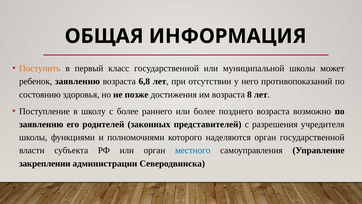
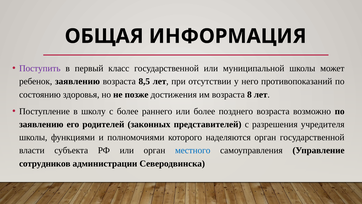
Поступить colour: orange -> purple (40, 68)
6,8: 6,8 -> 8,5 (144, 81)
закреплении: закреплении -> сотрудников (45, 163)
